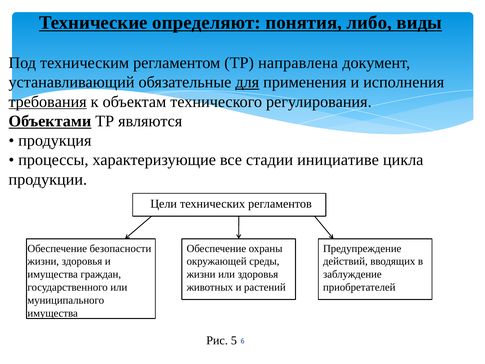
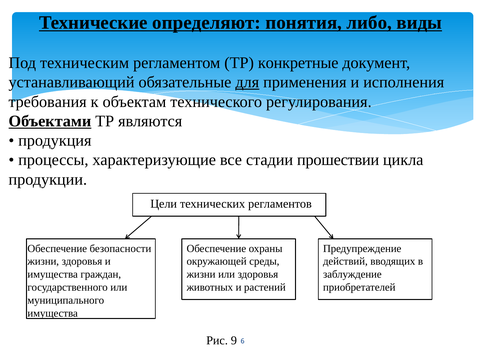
направлена: направлена -> конкретные (298, 63)
требования underline: present -> none (48, 102)
инициативе: инициативе -> прошествии (338, 160)
5: 5 -> 9 (234, 340)
